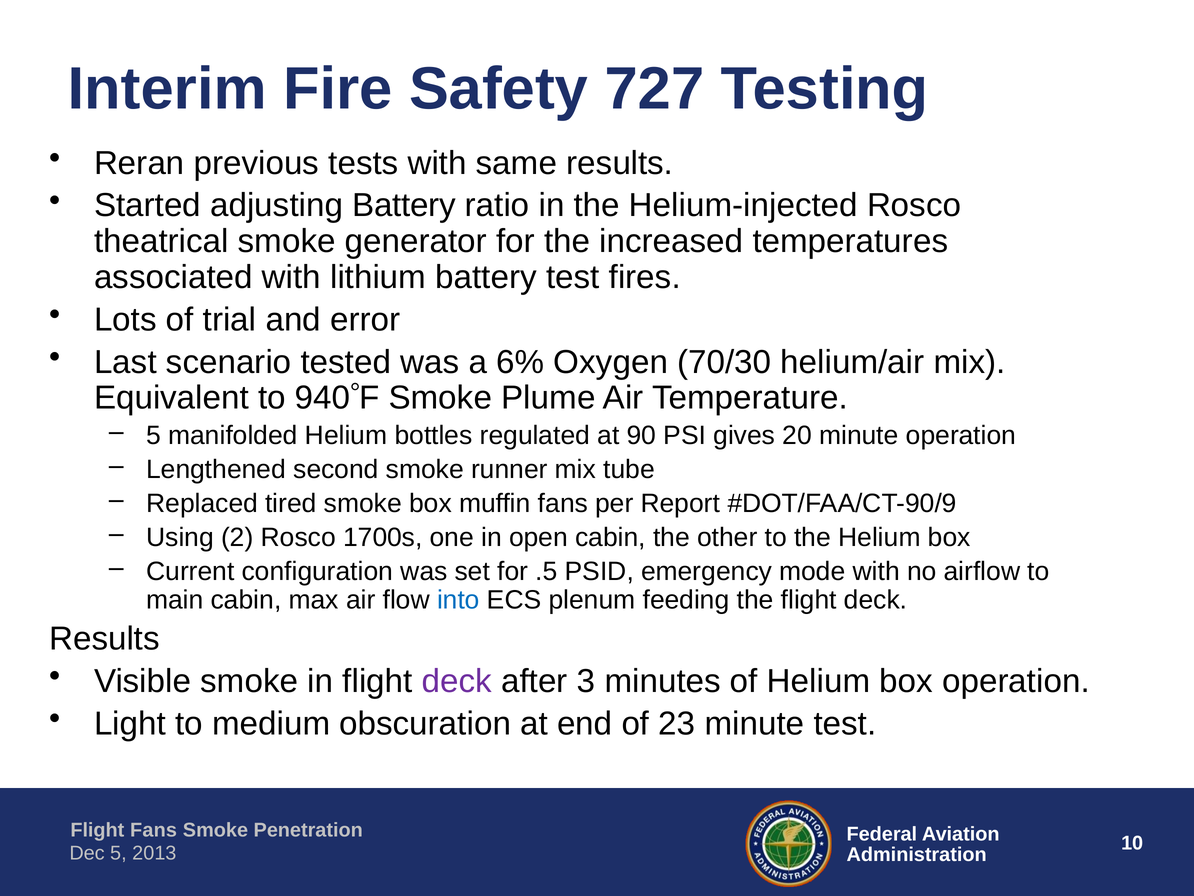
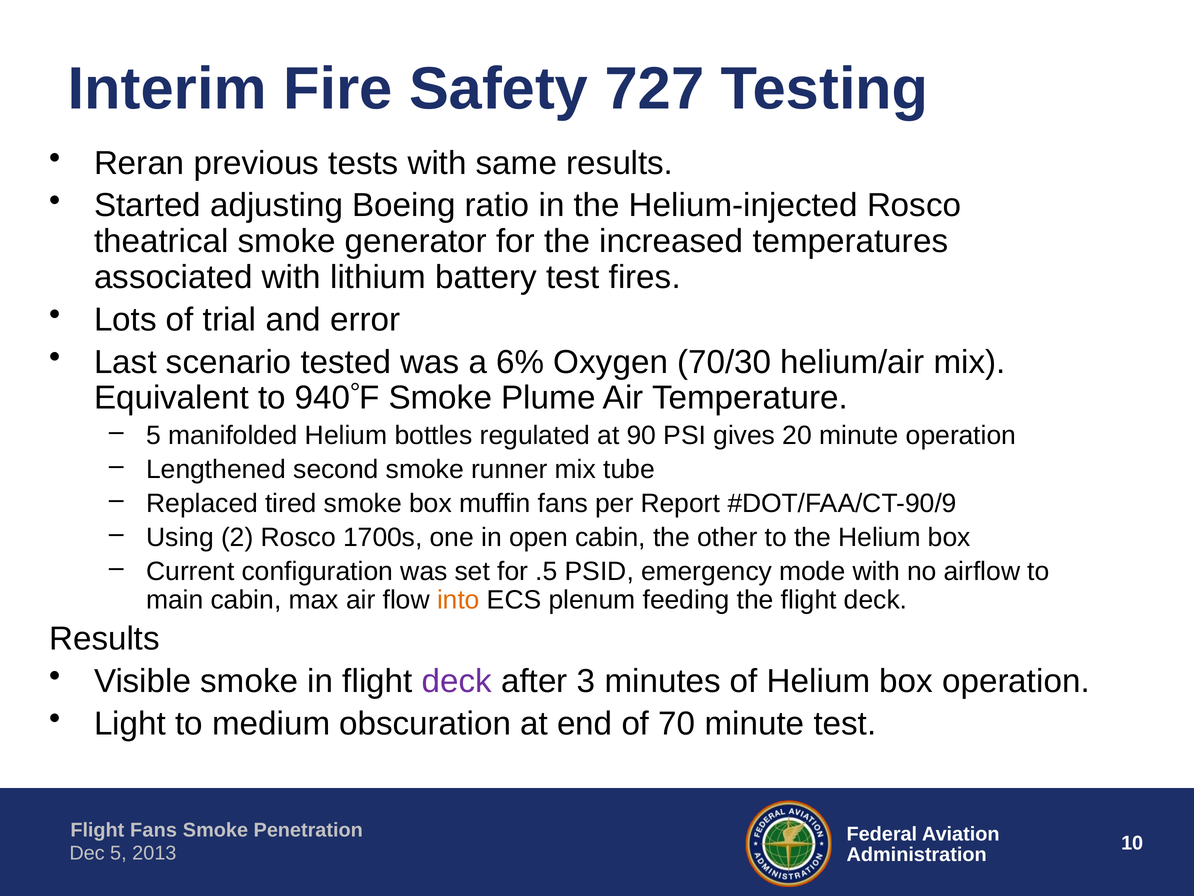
adjusting Battery: Battery -> Boeing (404, 205)
into colour: blue -> orange (458, 600)
23: 23 -> 70 (677, 723)
